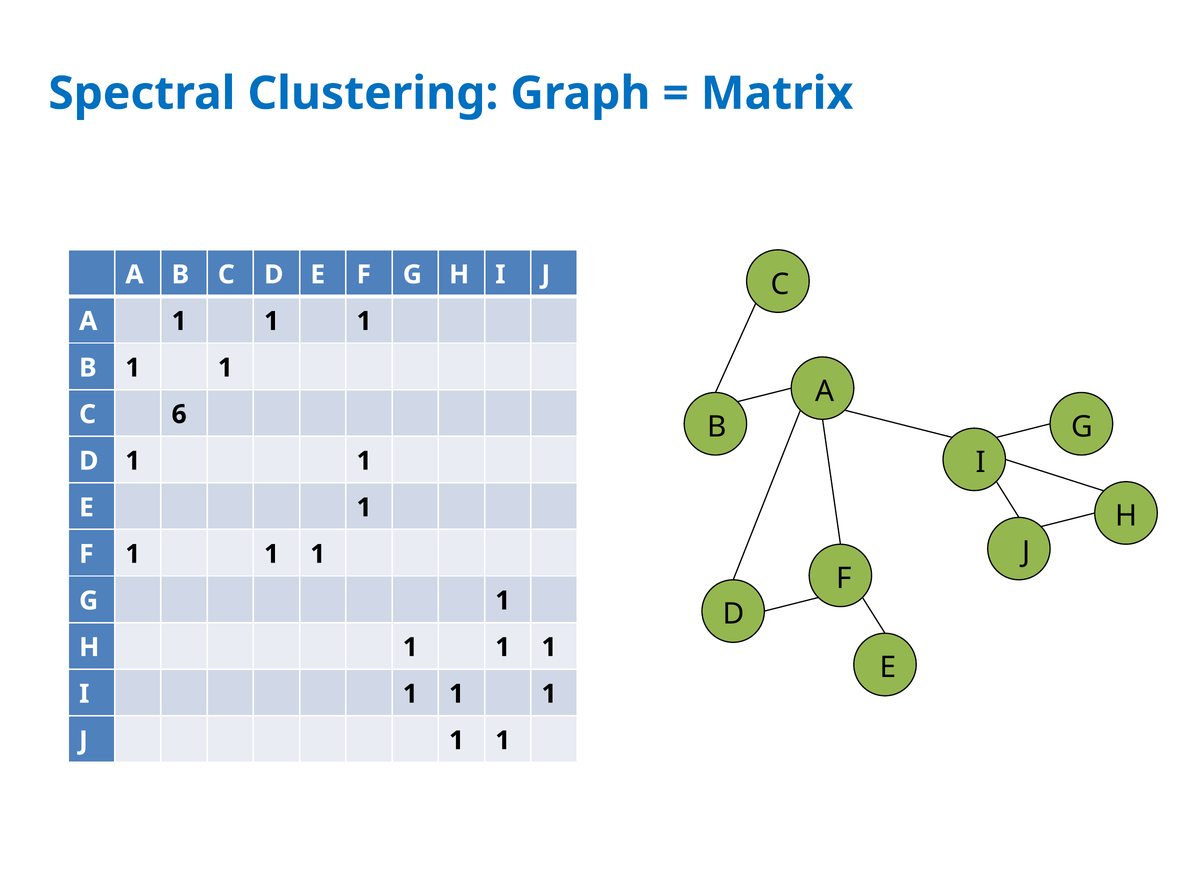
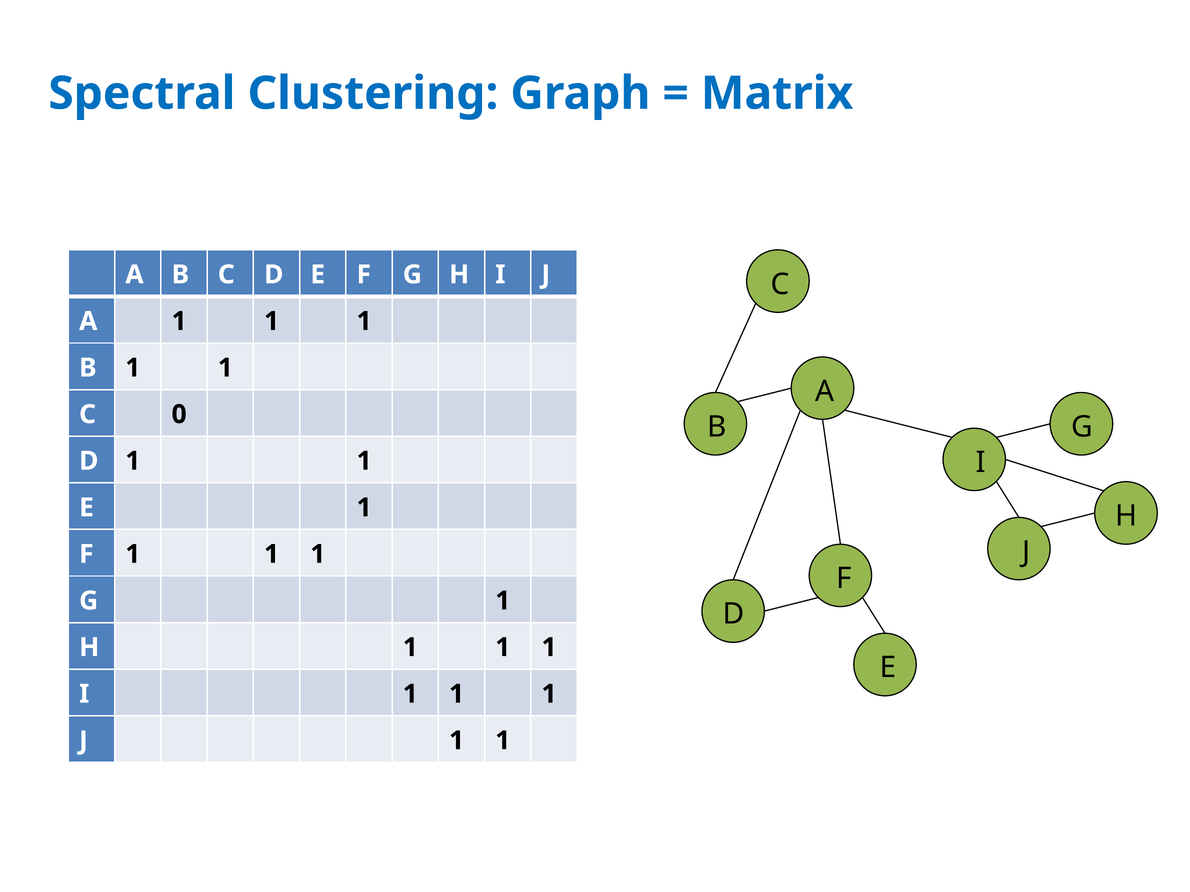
6: 6 -> 0 (179, 415)
